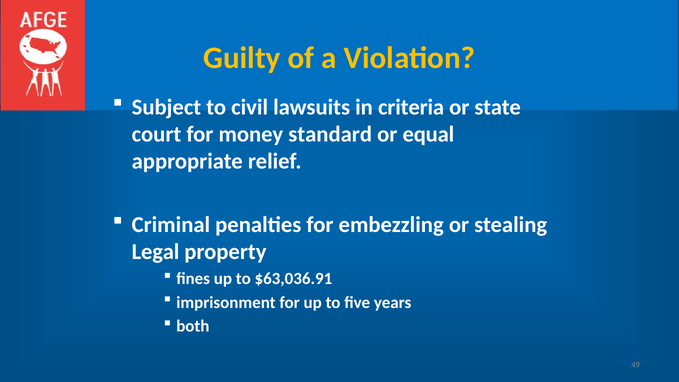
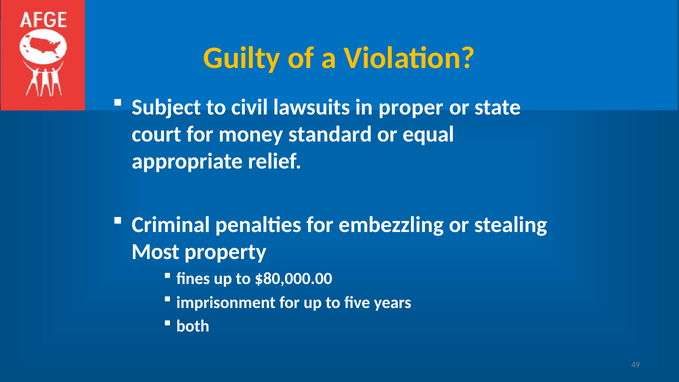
criteria: criteria -> proper (411, 107)
Legal: Legal -> Most (156, 252)
$63,036.91: $63,036.91 -> $80,000.00 (293, 279)
